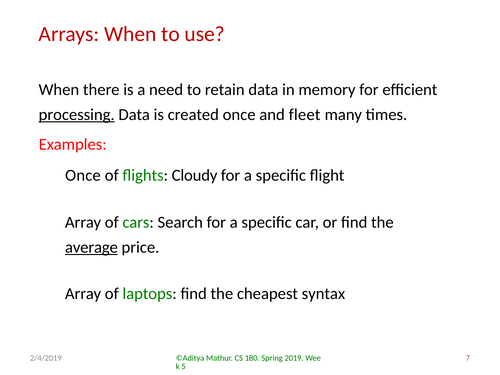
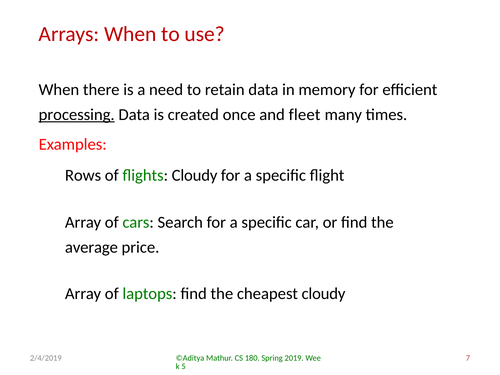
Once: Once -> Rows (83, 175)
average underline: present -> none (91, 247)
cheapest syntax: syntax -> cloudy (324, 294)
